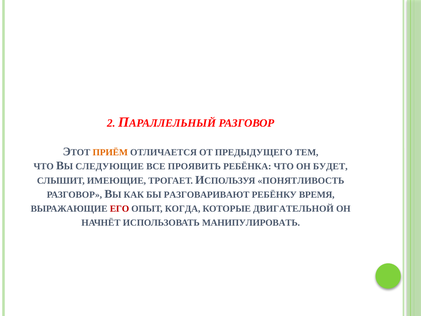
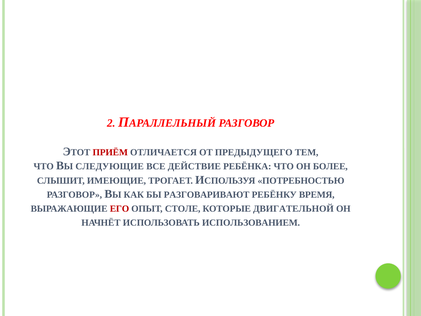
ПРИЁМ colour: orange -> red (110, 152)
ПРОЯВИТЬ: ПРОЯВИТЬ -> ДЕЙСТВИЕ (194, 166)
БУДЕТ: БУДЕТ -> БОЛЕЕ (330, 166)
ПОНЯТЛИВОСТЬ: ПОНЯТЛИВОСТЬ -> ПОТРЕБНОСТЬЮ (301, 180)
КОГДА: КОГДА -> СТОЛЕ (183, 209)
МАНИПУЛИРОВАТЬ: МАНИПУЛИРОВАТЬ -> ИСПОЛЬЗОВАНИЕМ (251, 223)
